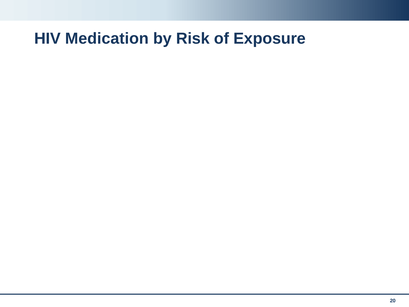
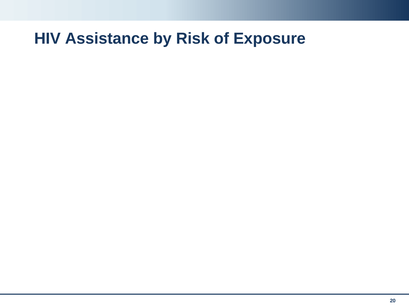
Medication: Medication -> Assistance (107, 38)
